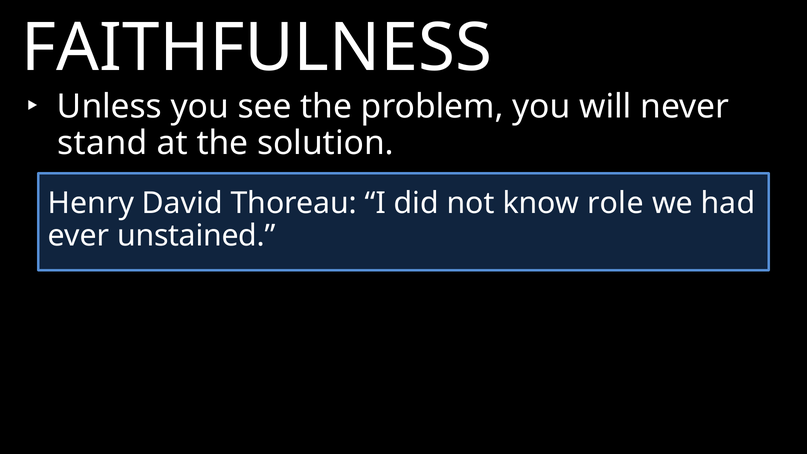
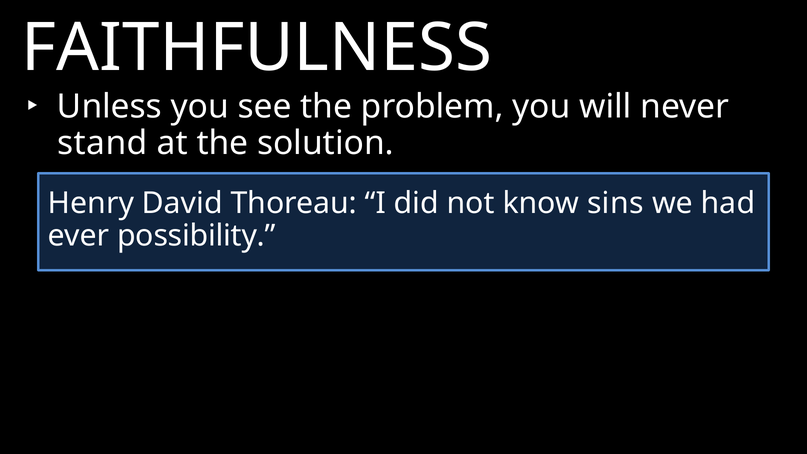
role: role -> sins (615, 203)
unstained: unstained -> possibility (196, 236)
